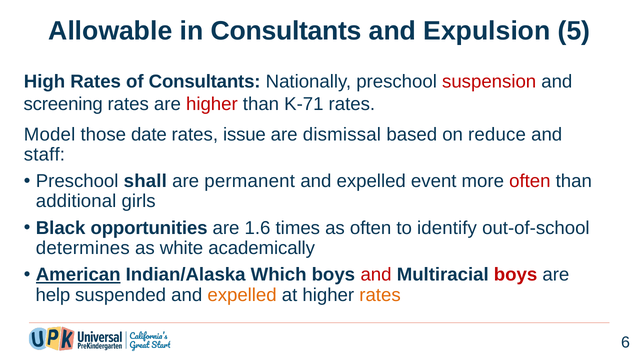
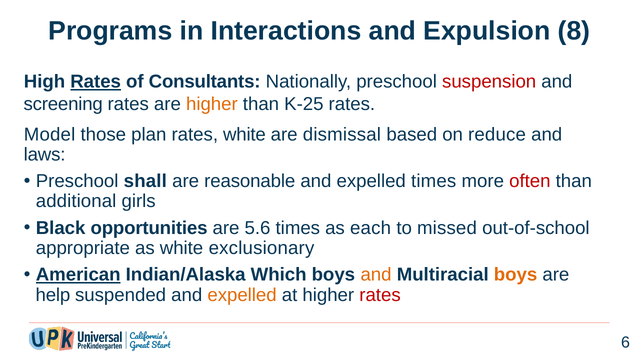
Allowable: Allowable -> Programs (110, 31)
in Consultants: Consultants -> Interactions (286, 31)
5: 5 -> 8 (574, 31)
Rates underline: none -> present (96, 82)
higher colour: red -> orange (212, 104)
K-71: K-71 -> K-25 (304, 104)
date: date -> plan (149, 135)
rates issue: issue -> white (244, 135)
staff: staff -> laws (45, 155)
permanent: permanent -> reasonable (250, 181)
expelled event: event -> times (434, 181)
1.6: 1.6 -> 5.6 (258, 228)
as often: often -> each (371, 228)
identify: identify -> missed (447, 228)
determines: determines -> appropriate (83, 248)
academically: academically -> exclusionary (262, 248)
and colour: red -> orange (376, 275)
boys colour: red -> orange (516, 275)
rates colour: orange -> red (380, 295)
